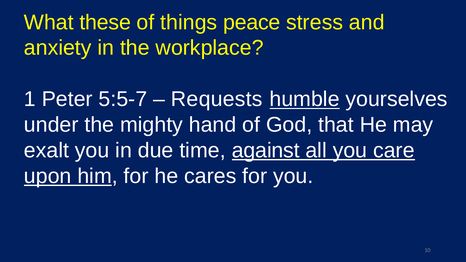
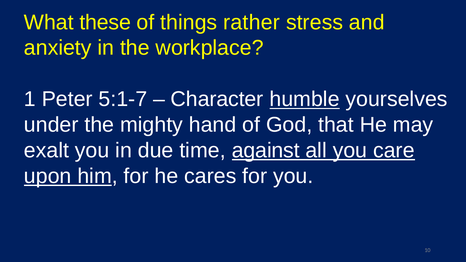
peace: peace -> rather (252, 22)
5:5-7: 5:5-7 -> 5:1-7 (123, 99)
Requests: Requests -> Character (217, 99)
